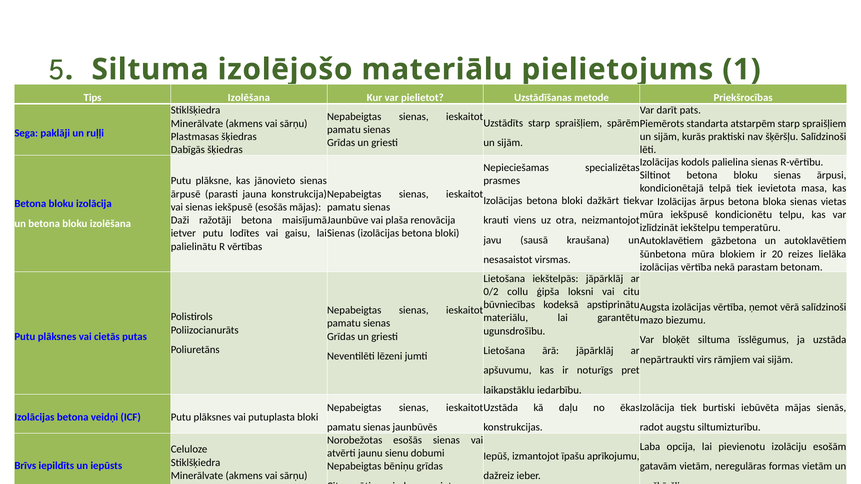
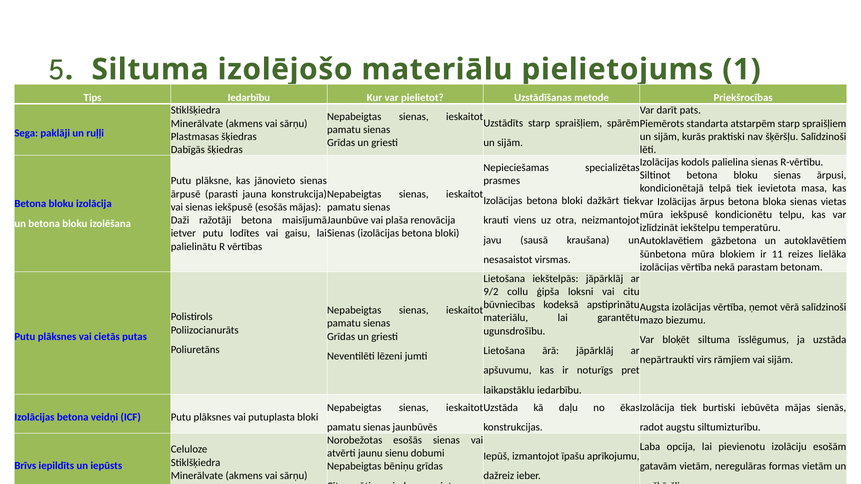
Tips Izolēšana: Izolēšana -> Iedarbību (249, 98)
20: 20 -> 11 (777, 254)
0/2: 0/2 -> 9/2 (491, 292)
